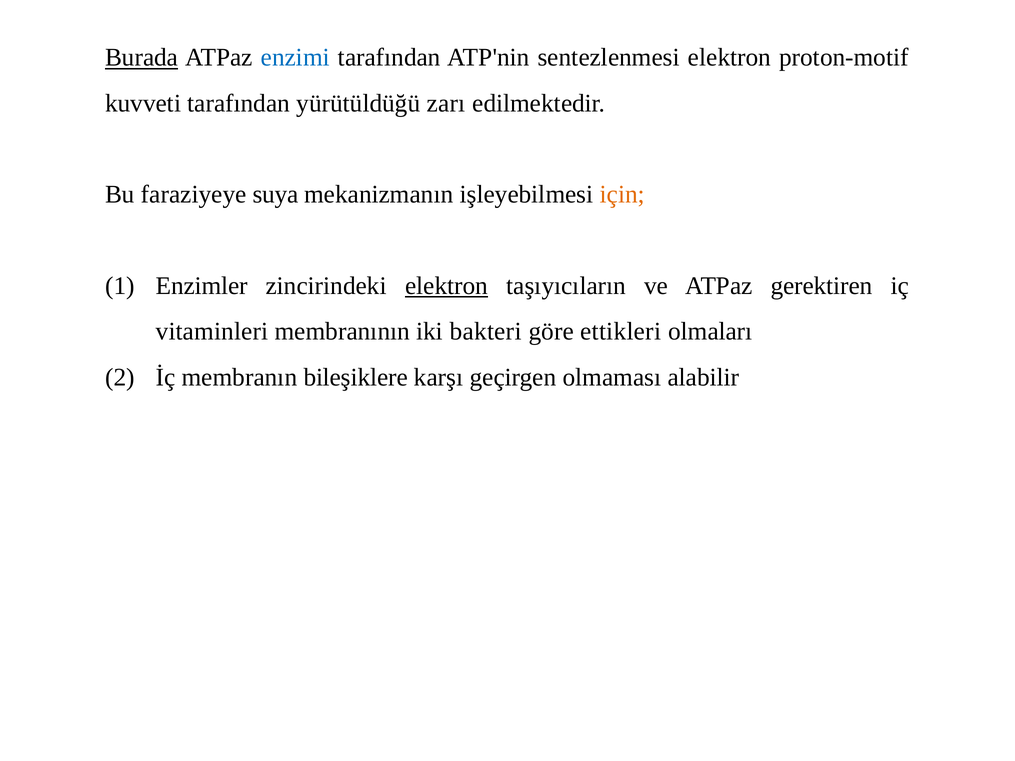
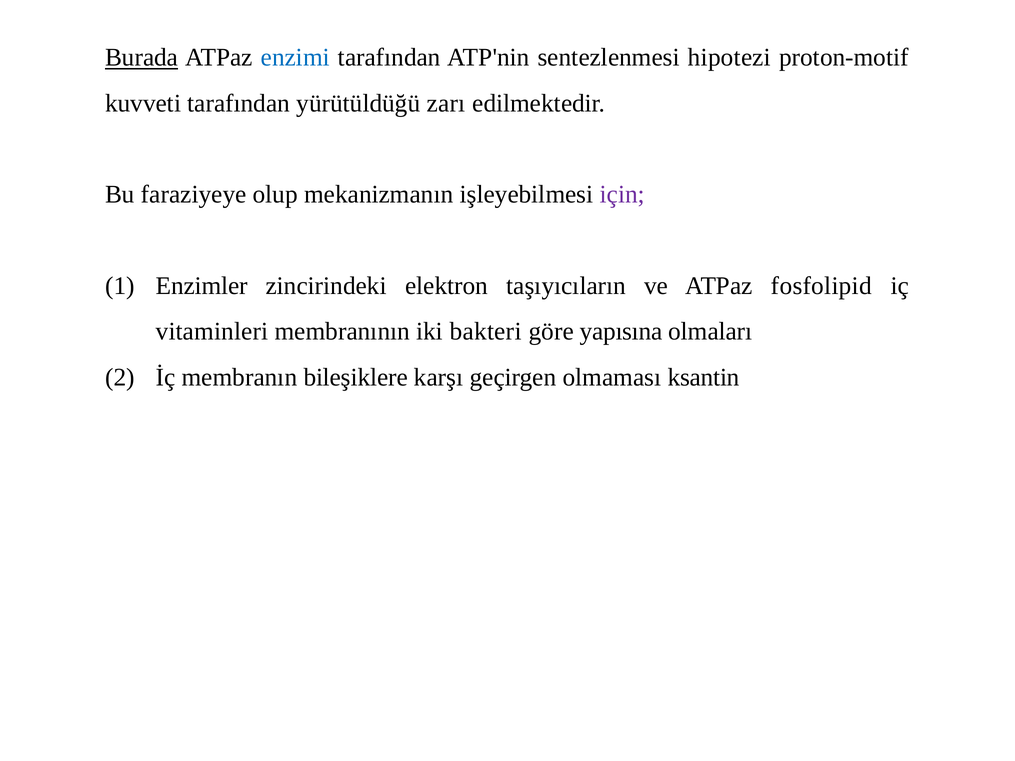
sentezlenmesi elektron: elektron -> hipotezi (729, 58)
suya: suya -> olup (275, 195)
için colour: orange -> purple (622, 195)
elektron underline: present -> none (447, 286)
gerektiren: gerektiren -> fosfolipid (821, 286)
ettikleri: ettikleri -> yapısına (621, 332)
alabilir: alabilir -> ksantin (704, 377)
